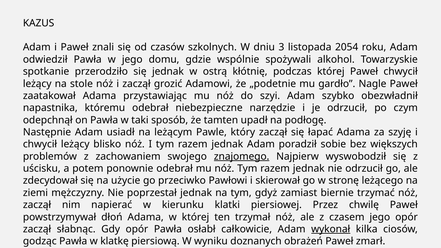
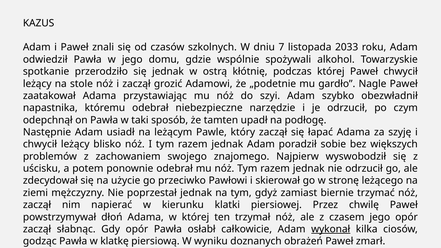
3: 3 -> 7 (281, 47)
2054: 2054 -> 2033 (347, 47)
znajomego underline: present -> none (242, 156)
